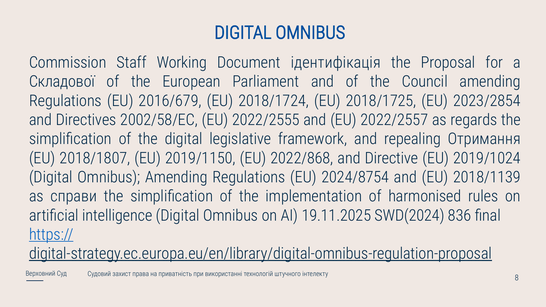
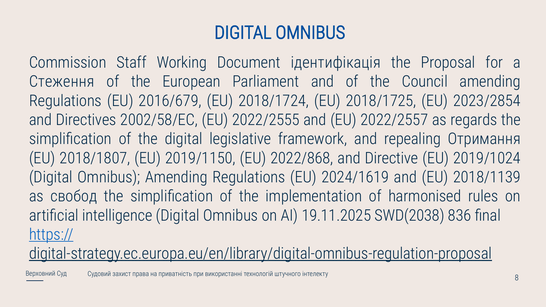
Складової: Складової -> Стеження (62, 82)
2024/8754: 2024/8754 -> 2024/1619 (355, 177)
справи: справи -> свобод (74, 196)
SWD(2024: SWD(2024 -> SWD(2038 (410, 216)
